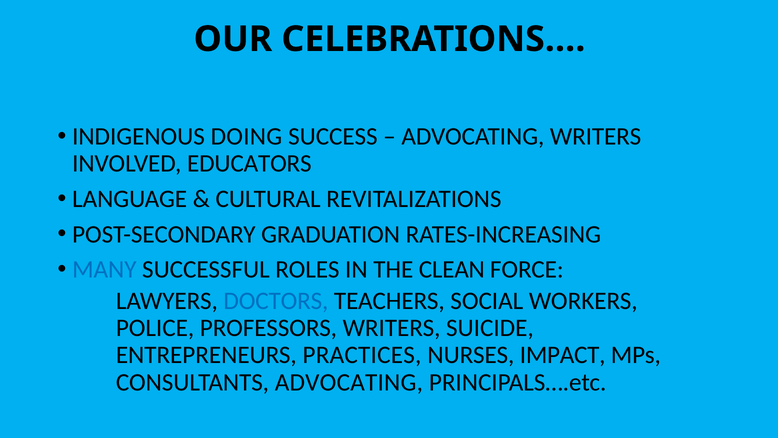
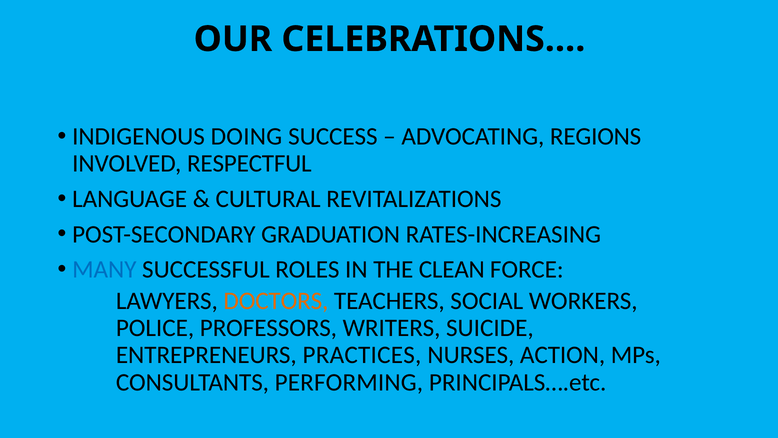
ADVOCATING WRITERS: WRITERS -> REGIONS (596, 136)
EDUCATORS: EDUCATORS -> RESPECTFUL (249, 164)
DOCTORS colour: blue -> orange (276, 300)
IMPACT: IMPACT -> ACTION (563, 355)
CONSULTANTS ADVOCATING: ADVOCATING -> PERFORMING (349, 382)
